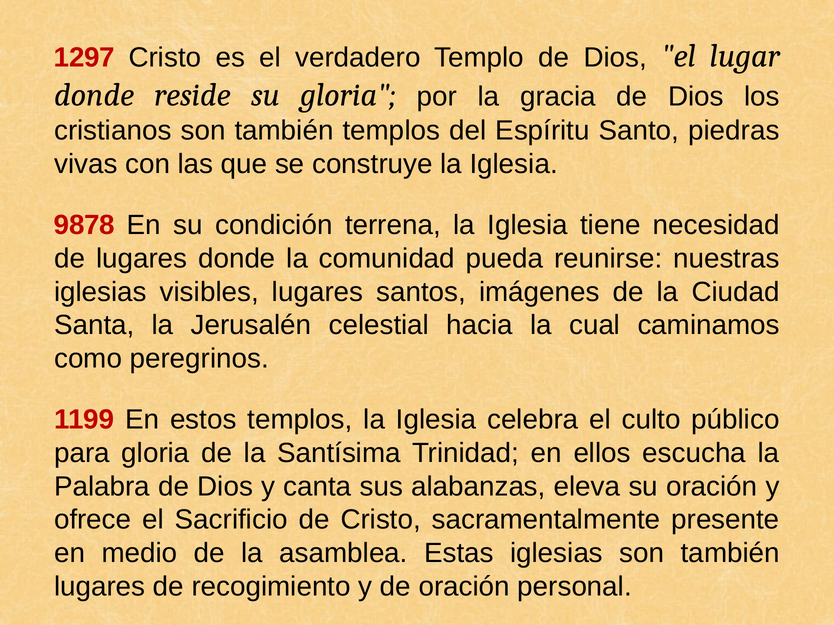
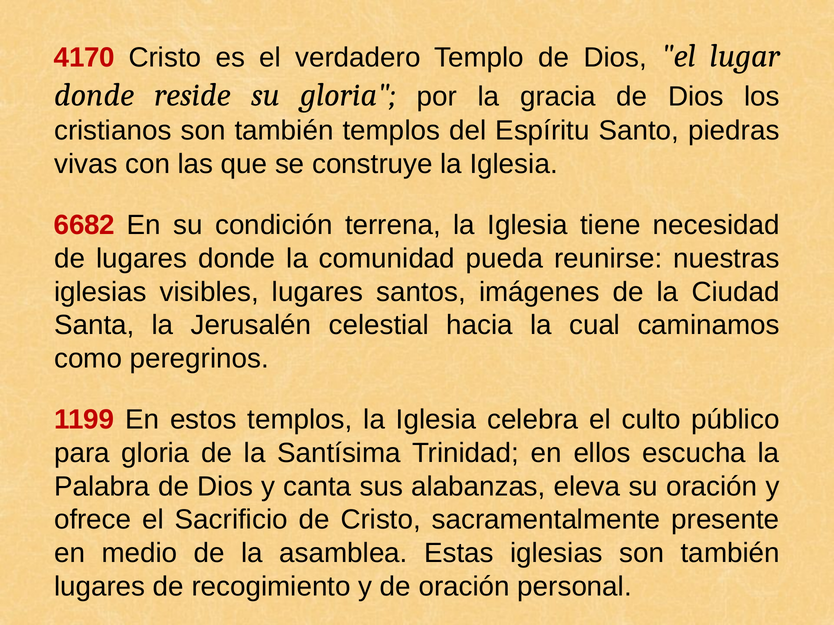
1297: 1297 -> 4170 (84, 58)
9878: 9878 -> 6682 (84, 225)
